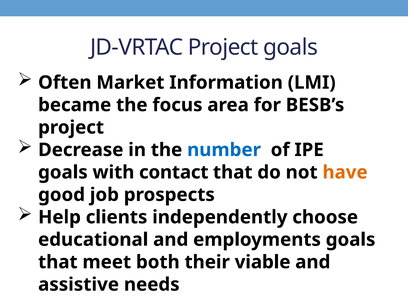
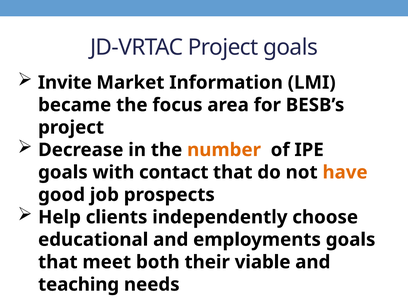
Often: Often -> Invite (65, 83)
number colour: blue -> orange (224, 150)
assistive: assistive -> teaching (79, 285)
